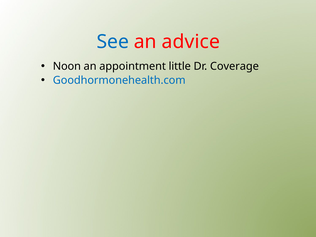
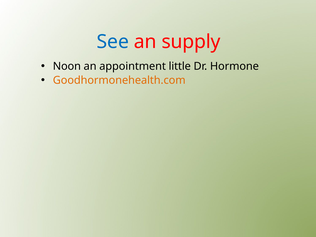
advice: advice -> supply (191, 42)
Coverage: Coverage -> Hormone (234, 66)
Goodhormonehealth.com colour: blue -> orange (119, 80)
